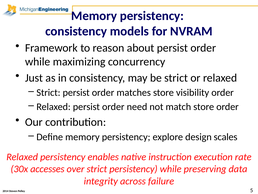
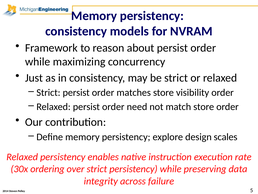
accesses: accesses -> ordering (47, 169)
